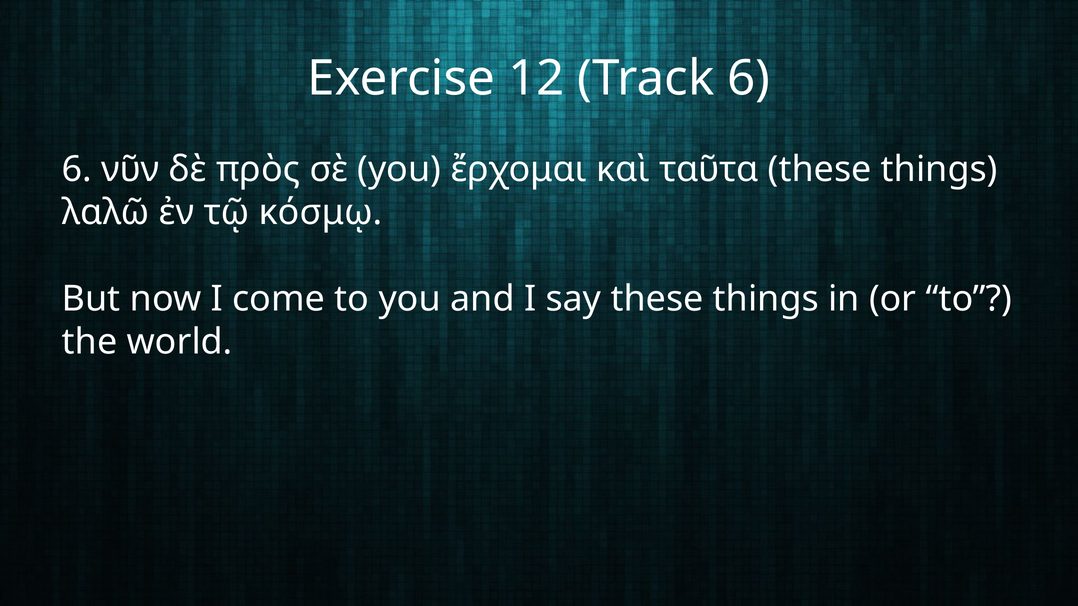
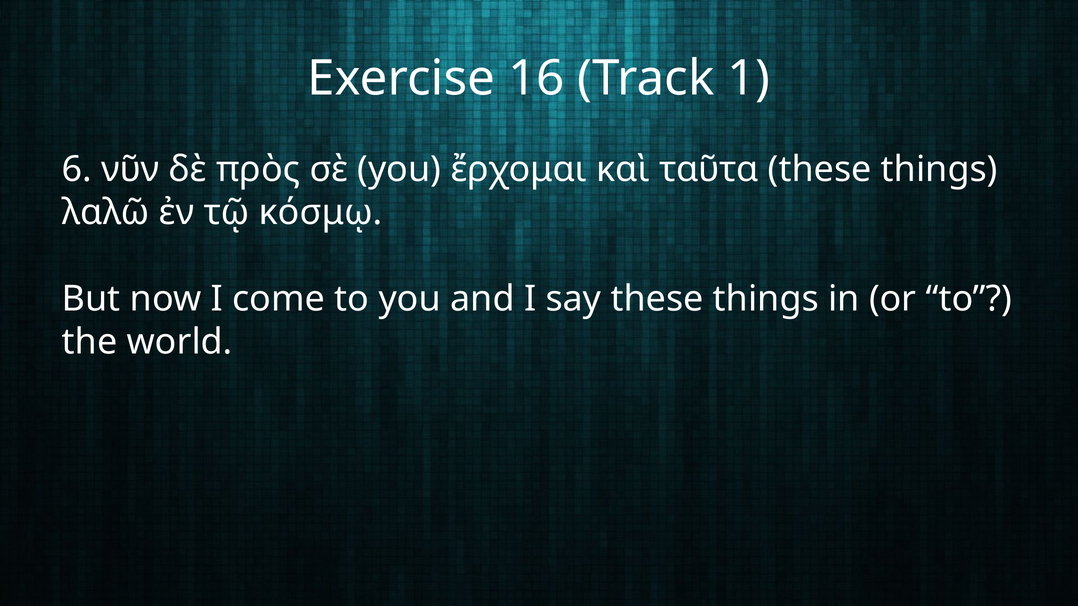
12: 12 -> 16 (536, 78)
Track 6: 6 -> 1 (749, 78)
